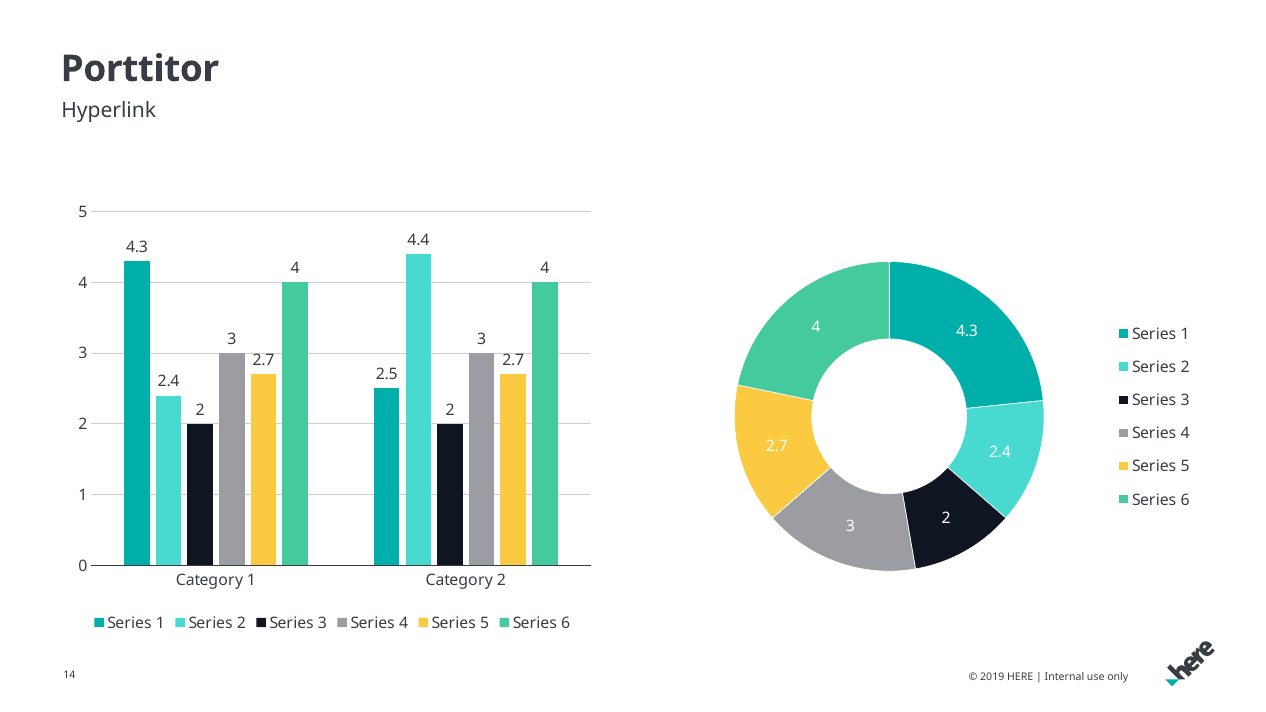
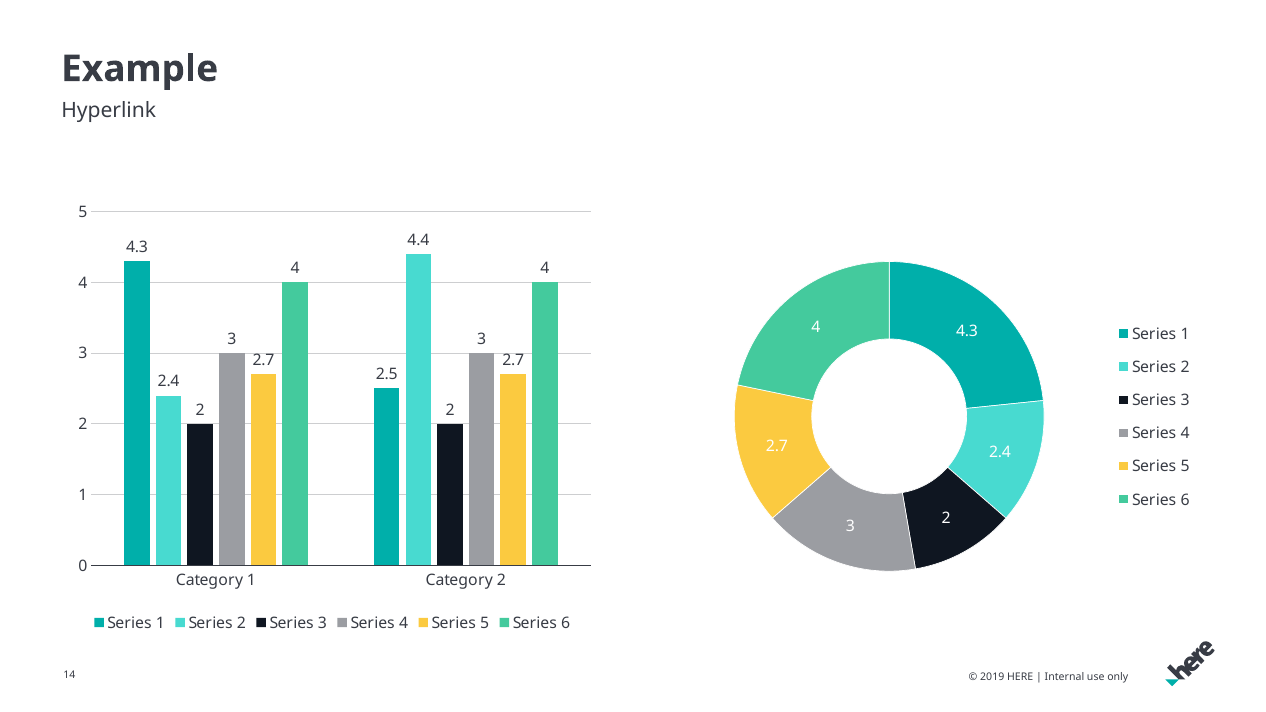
Porttitor: Porttitor -> Example (140, 69)
